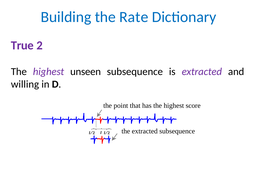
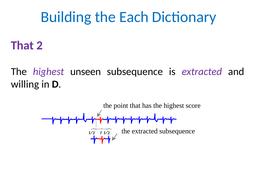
Rate: Rate -> Each (134, 17)
True: True -> That (22, 45)
